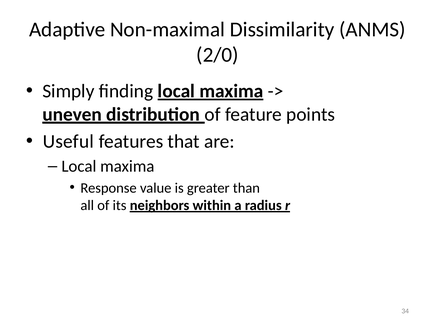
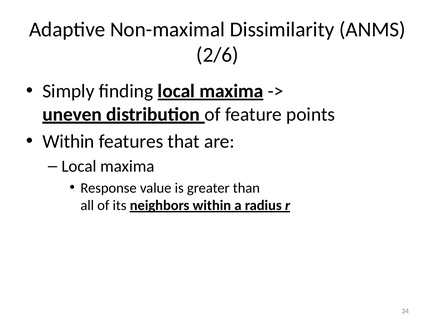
2/0: 2/0 -> 2/6 (217, 55)
Useful: Useful -> Within (68, 142)
